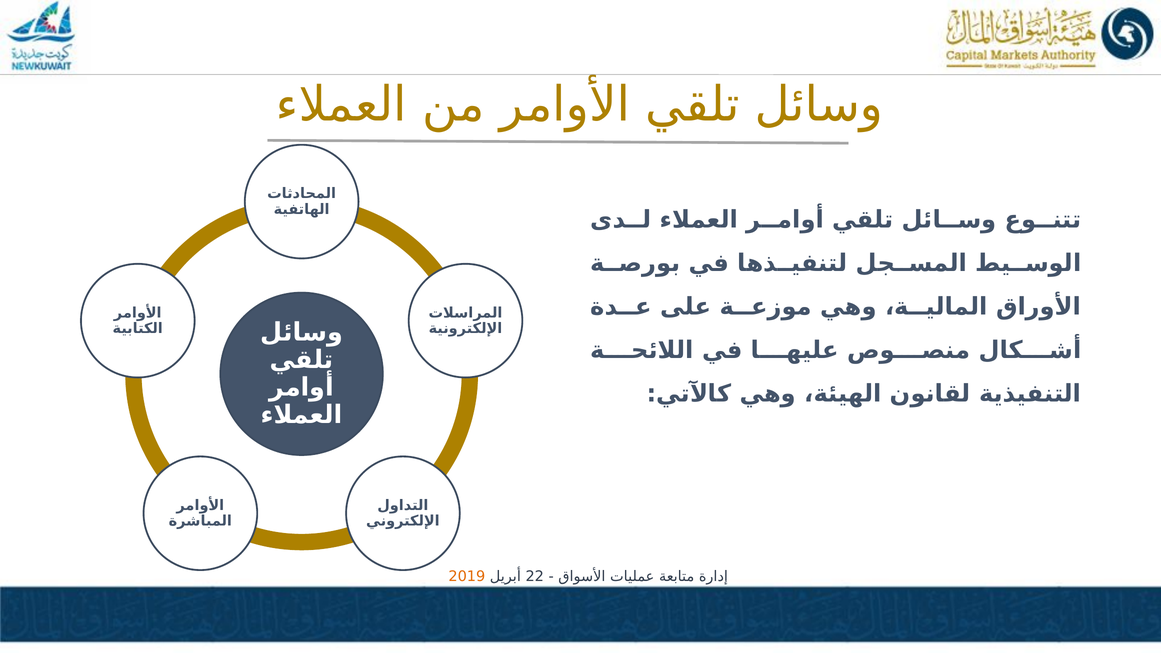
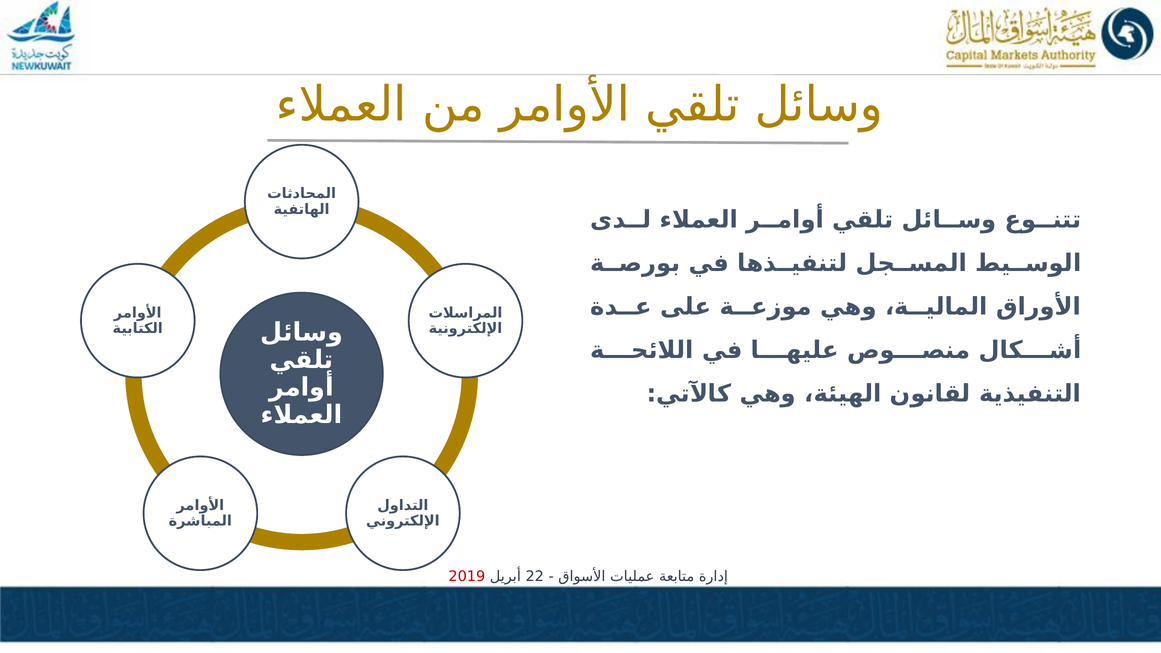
2019 colour: orange -> red (467, 577)
